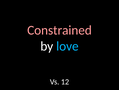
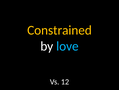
Constrained colour: pink -> yellow (59, 30)
